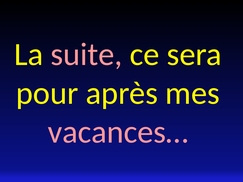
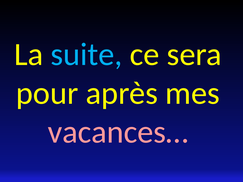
suite colour: pink -> light blue (86, 55)
